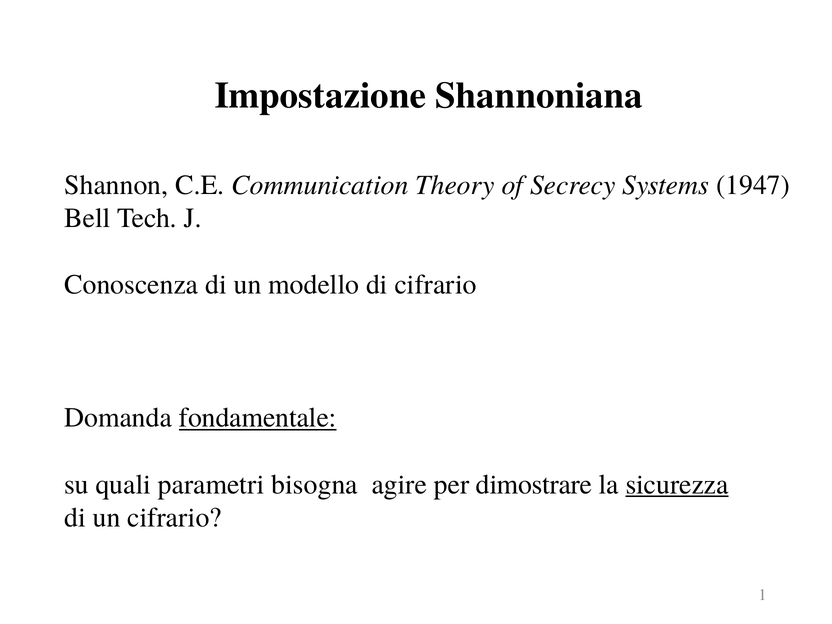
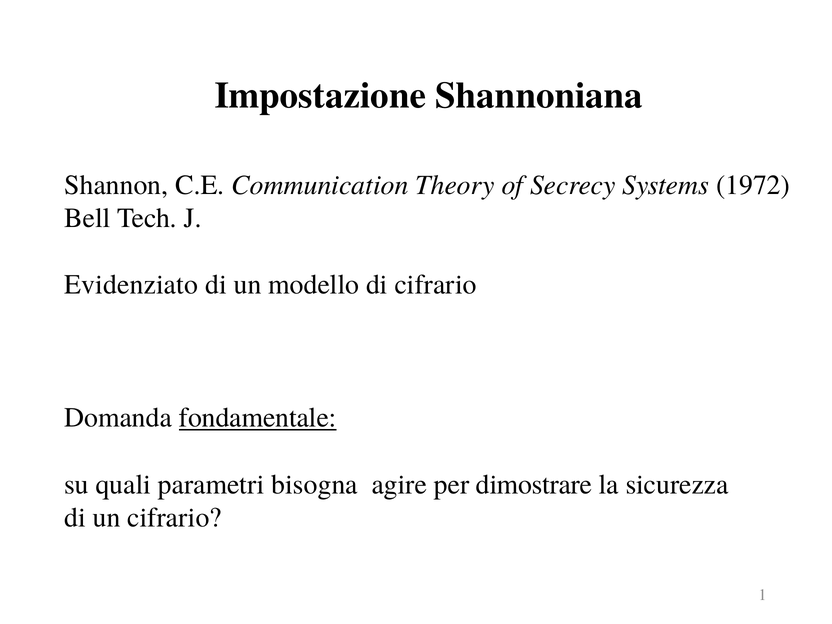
1947: 1947 -> 1972 (753, 185)
Conoscenza: Conoscenza -> Evidenziato (131, 285)
sicurezza underline: present -> none (677, 484)
